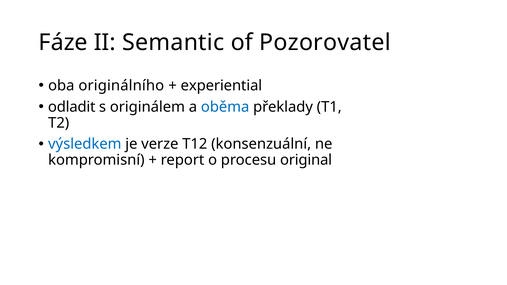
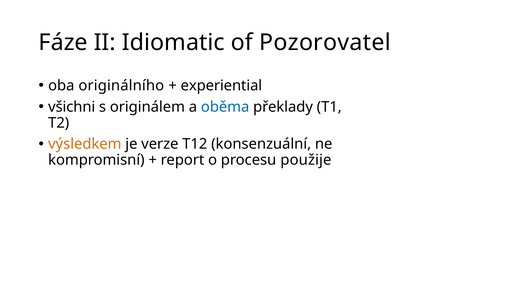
Semantic: Semantic -> Idiomatic (173, 43)
odladit: odladit -> všichni (72, 107)
výsledkem colour: blue -> orange (85, 144)
original: original -> použije (306, 160)
